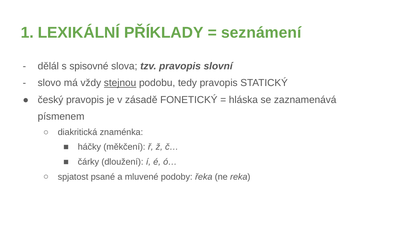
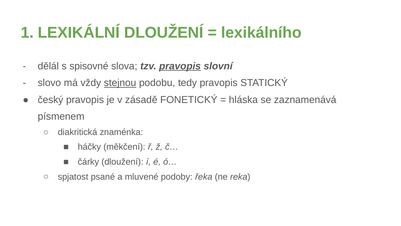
LEXIKÁLNÍ PŘÍKLADY: PŘÍKLADY -> DLOUŽENÍ (164, 32)
seznámení: seznámení -> lexikálního (261, 32)
pravopis underline: none -> present (180, 66)
